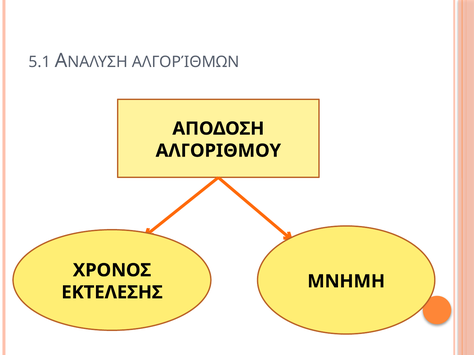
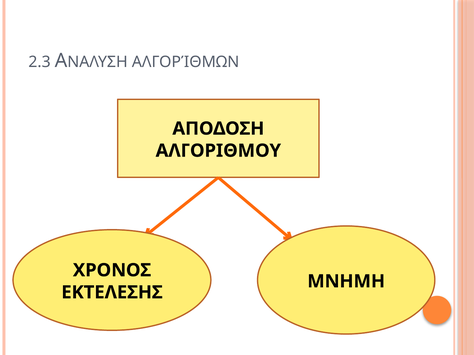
5.1: 5.1 -> 2.3 (40, 62)
